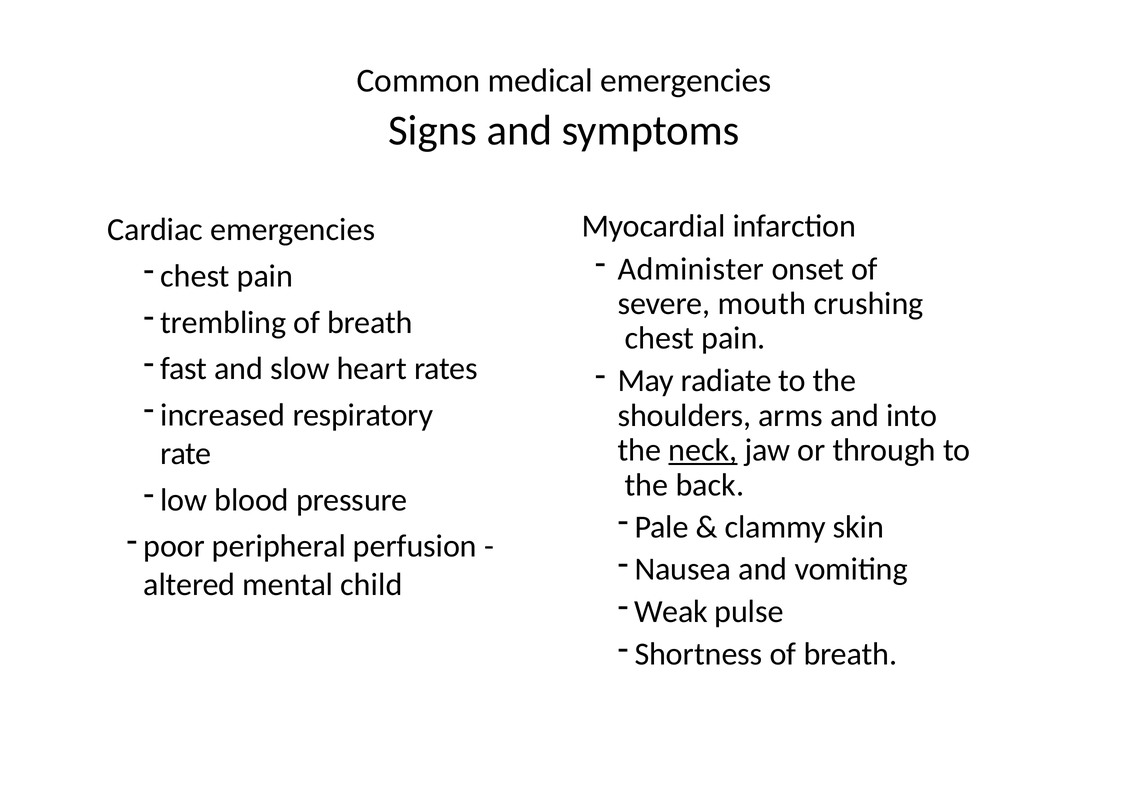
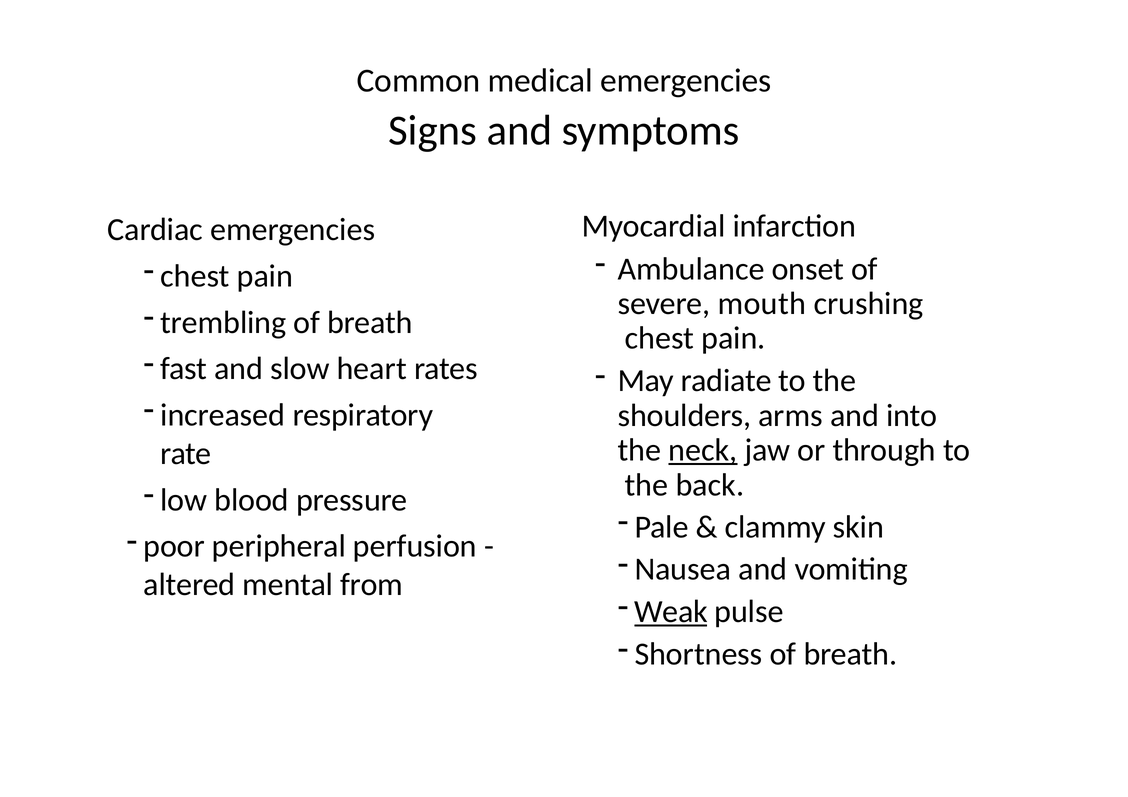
Administer: Administer -> Ambulance (691, 269)
child: child -> from (372, 585)
Weak underline: none -> present (671, 612)
